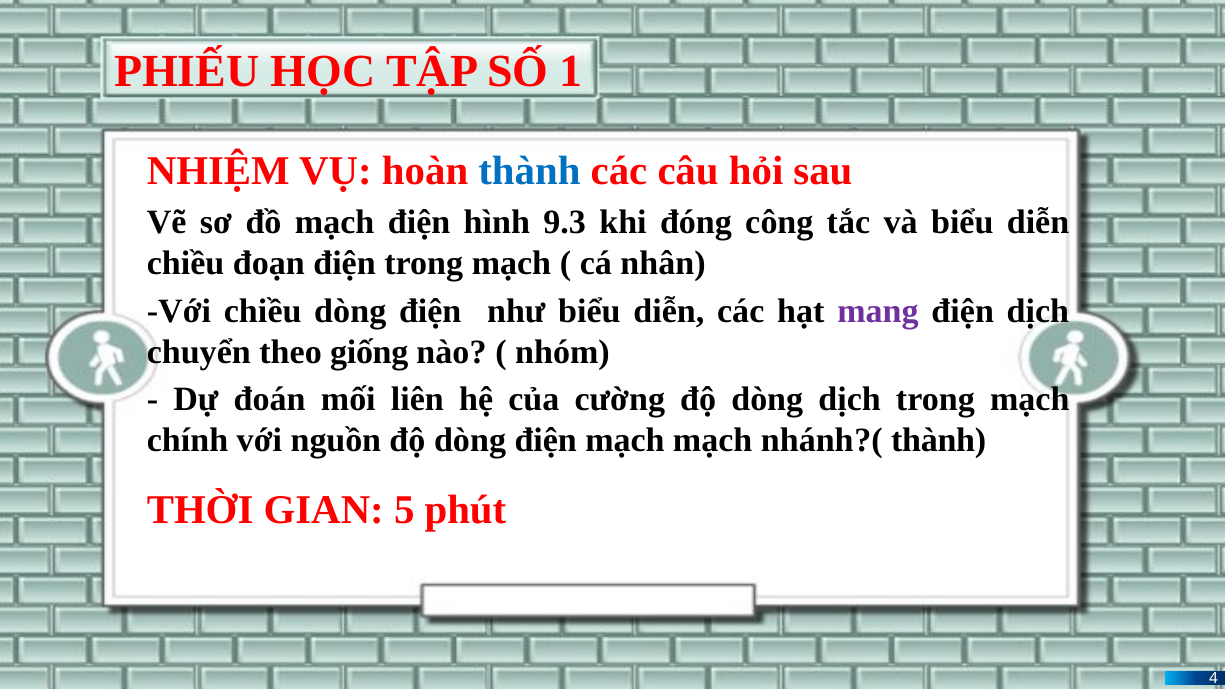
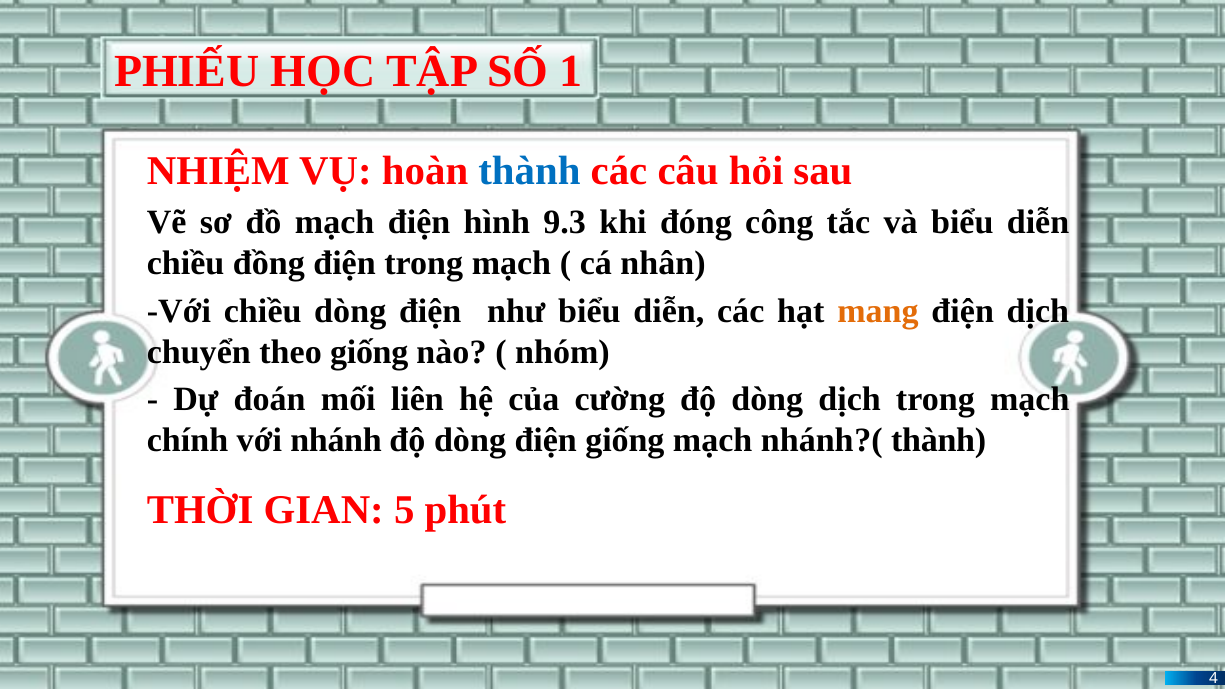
đoạn: đoạn -> đồng (269, 263)
mang colour: purple -> orange (878, 311)
nguồn: nguồn -> nhánh (336, 440)
điện mạch: mạch -> giống (625, 440)
